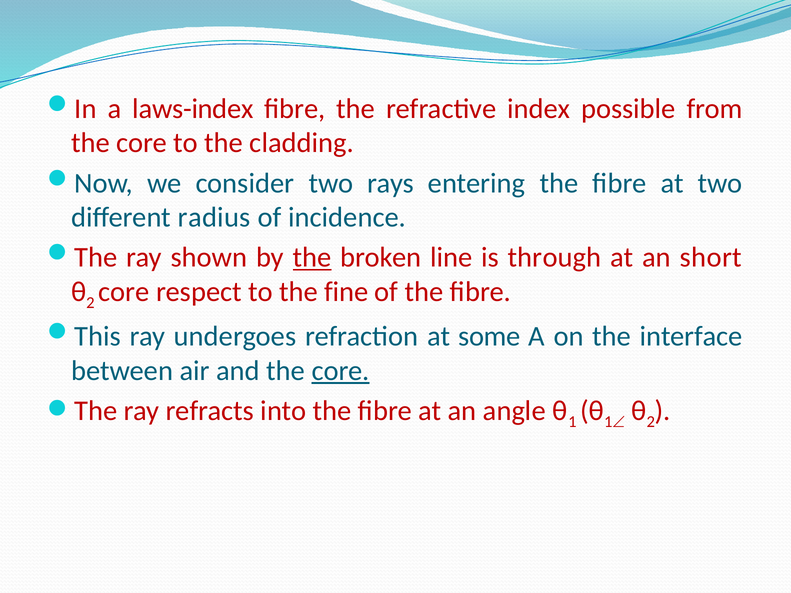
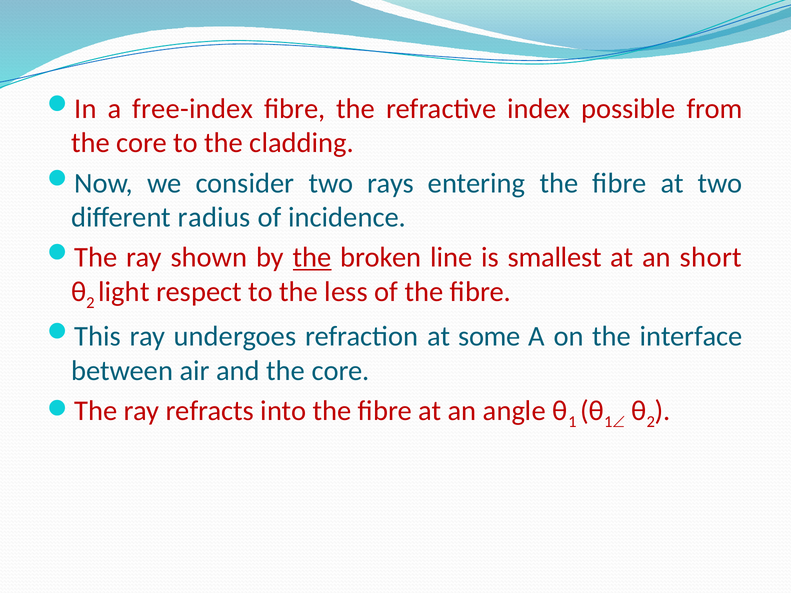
laws-index: laws-index -> free-index (193, 109)
through: through -> smallest (555, 258)
core: core -> light (124, 292)
fine: fine -> less (346, 292)
core underline: present -> none (341, 371)
